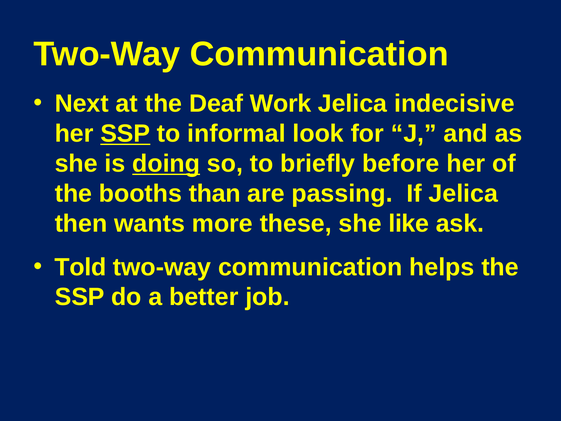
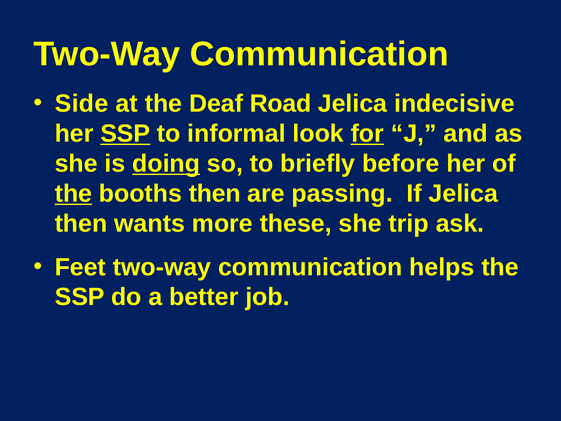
Next: Next -> Side (82, 104)
Work: Work -> Road (281, 104)
for underline: none -> present (367, 134)
the underline: none -> present (73, 193)
booths than: than -> then (215, 193)
like: like -> trip (409, 223)
Told: Told -> Feet (80, 267)
